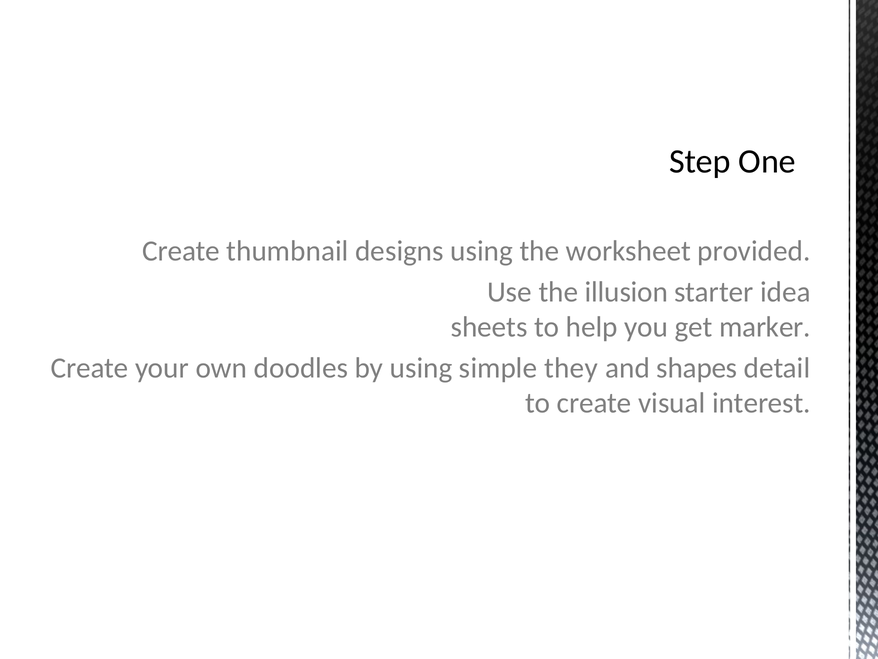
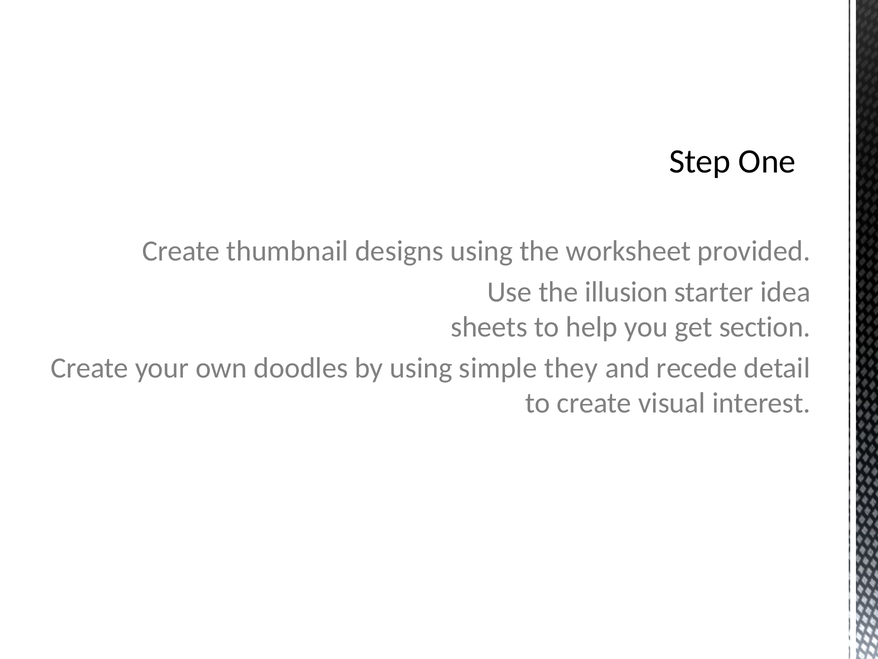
marker: marker -> section (765, 327)
shapes: shapes -> recede (697, 368)
